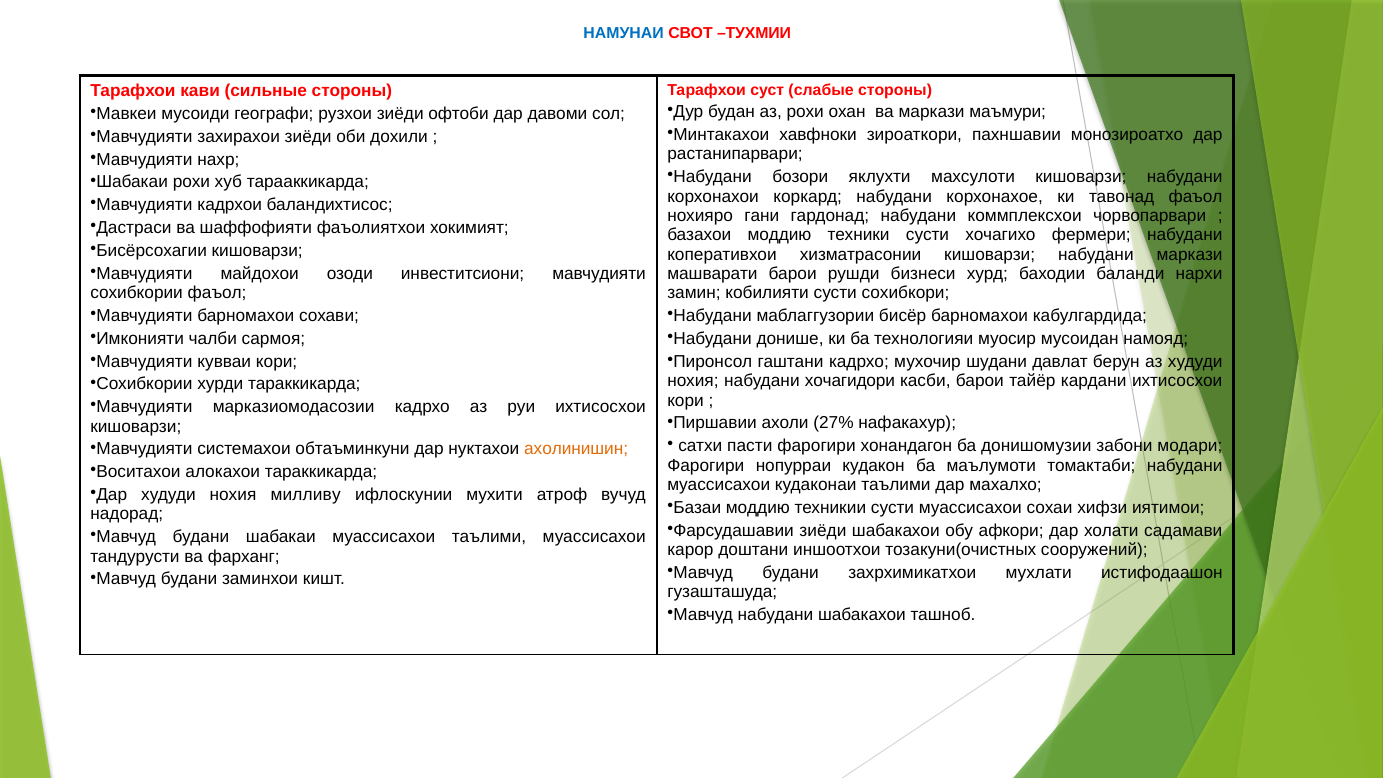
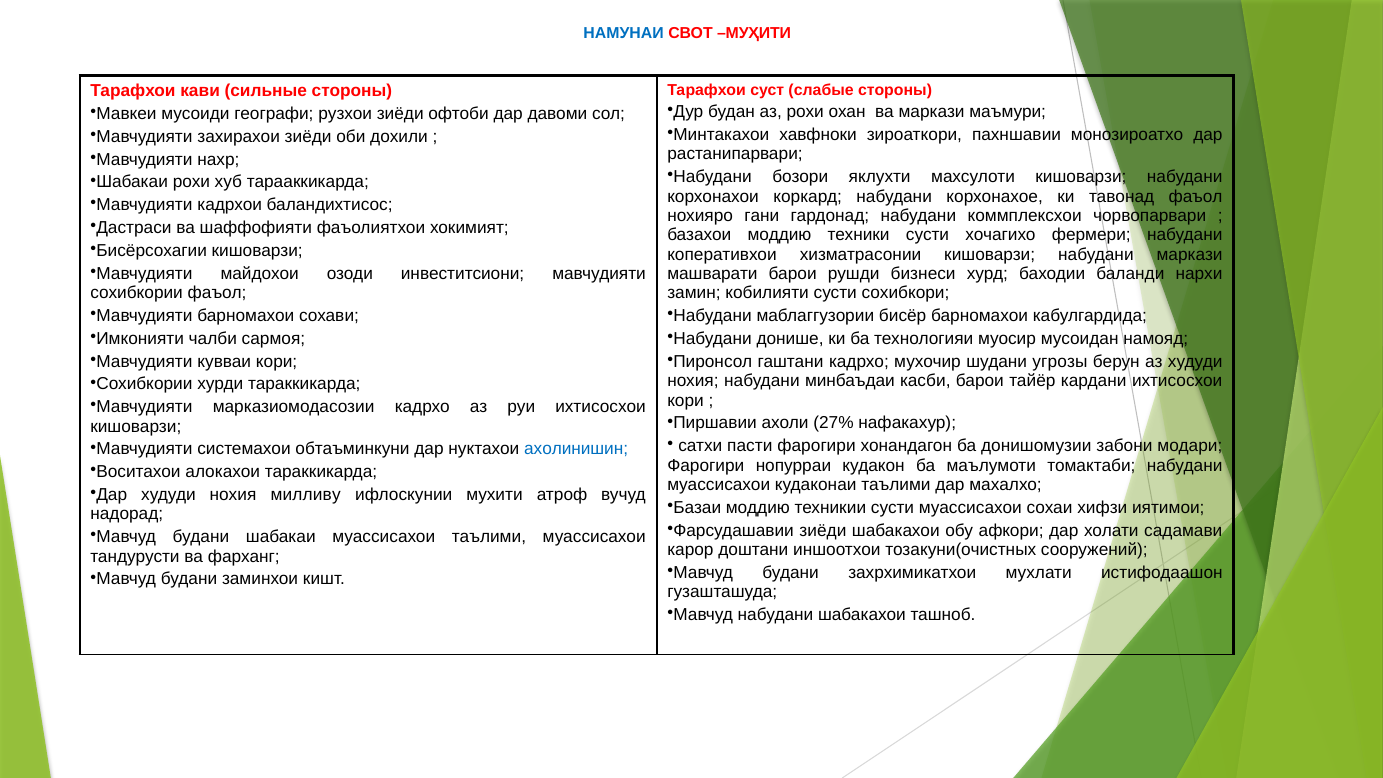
ТУХМИИ: ТУХМИИ -> МУҲИТИ (754, 33)
давлат: давлат -> угрозы (1060, 362)
хочагидори: хочагидори -> минбаъдаи (850, 381)
ахолинишин colour: orange -> blue (576, 449)
